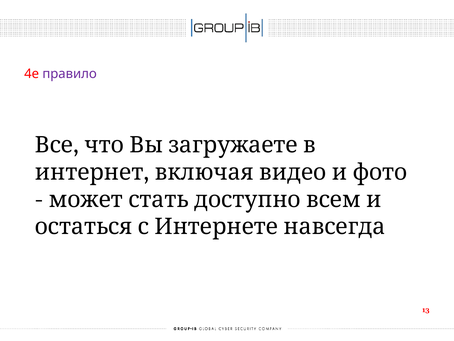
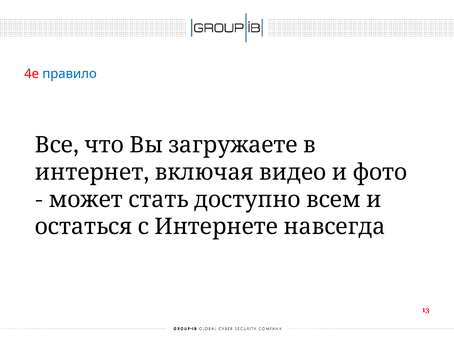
правило colour: purple -> blue (70, 74)
